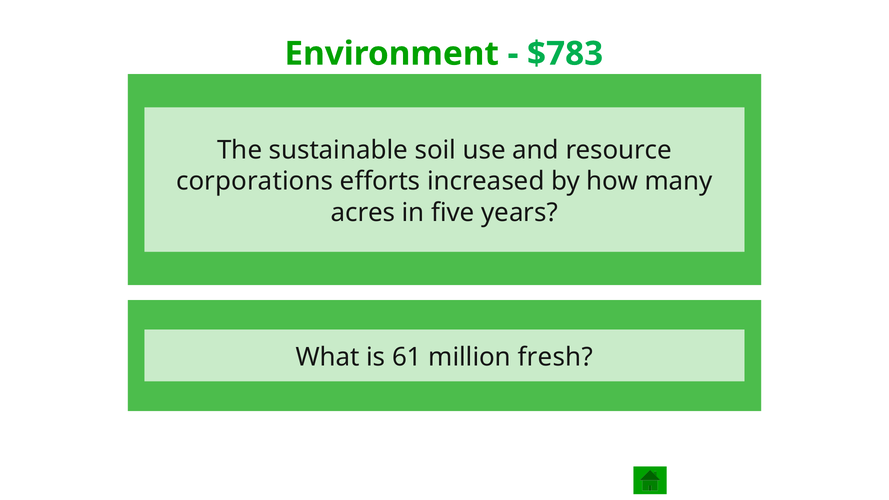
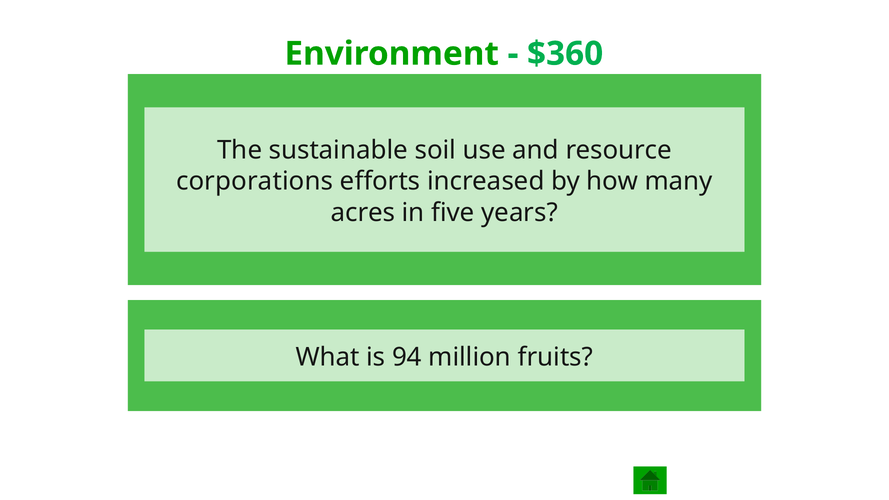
$783: $783 -> $360 (565, 54)
61: 61 -> 94 (407, 357)
fresh: fresh -> fruits (555, 357)
